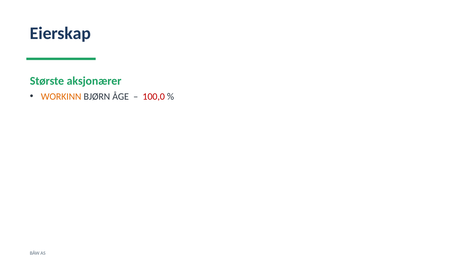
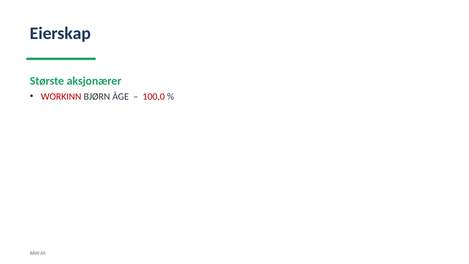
WORKINN colour: orange -> red (61, 96)
